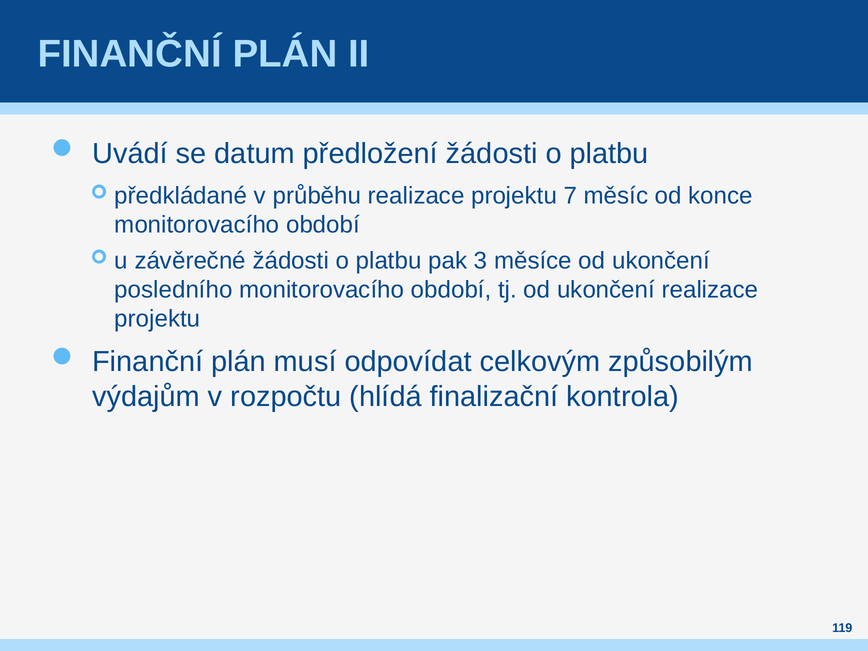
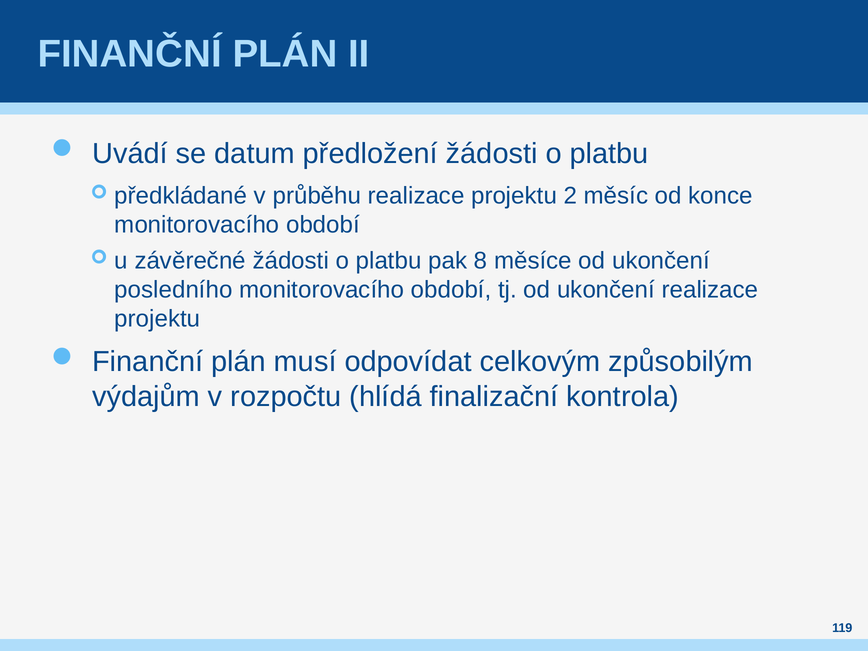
7: 7 -> 2 (570, 196)
3: 3 -> 8 (481, 261)
